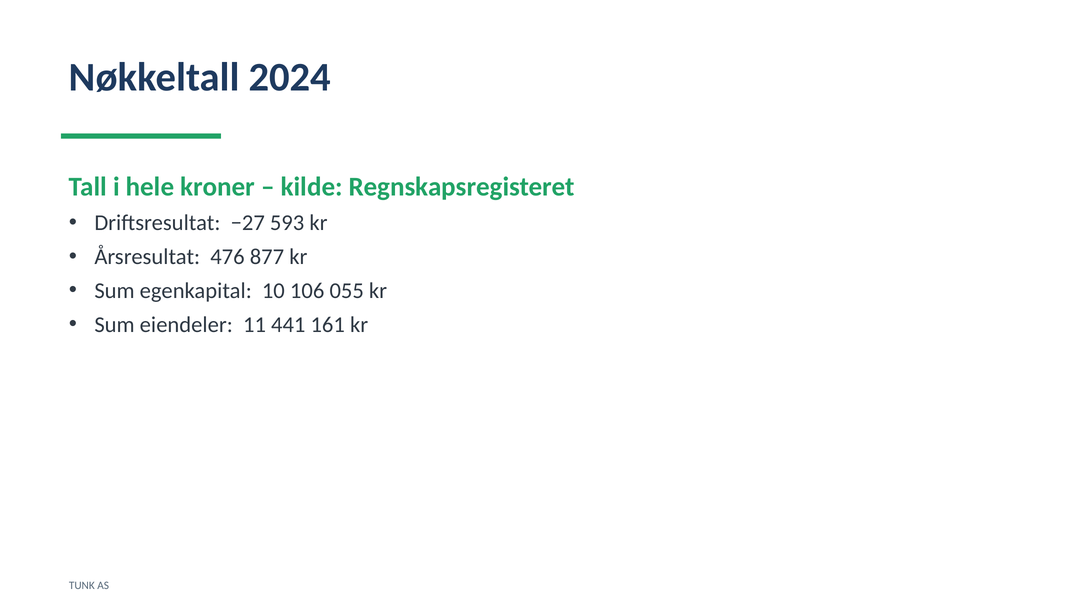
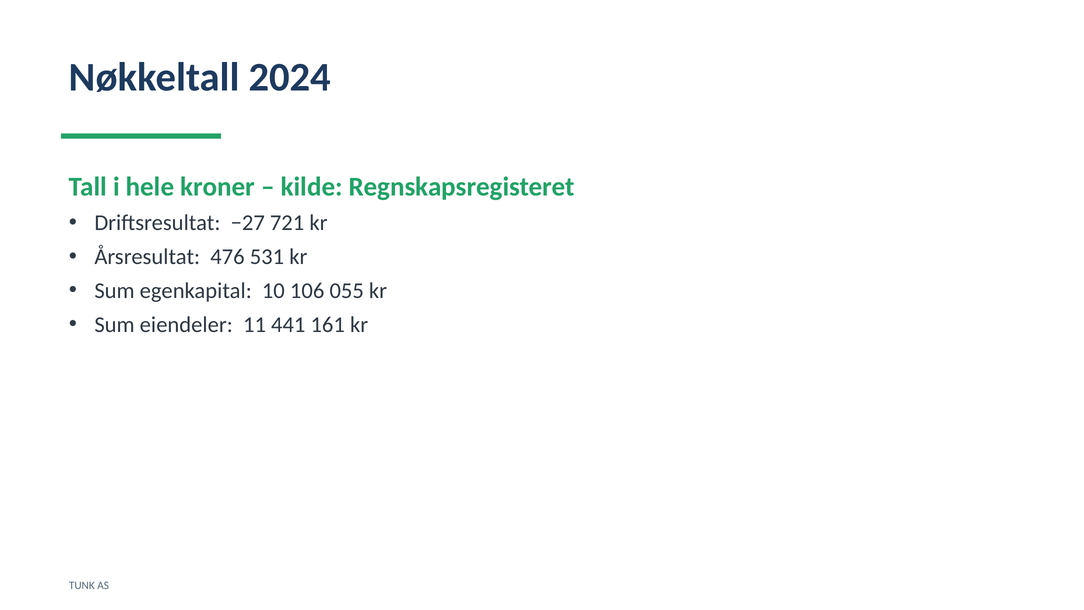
593: 593 -> 721 (287, 223)
877: 877 -> 531 (267, 257)
